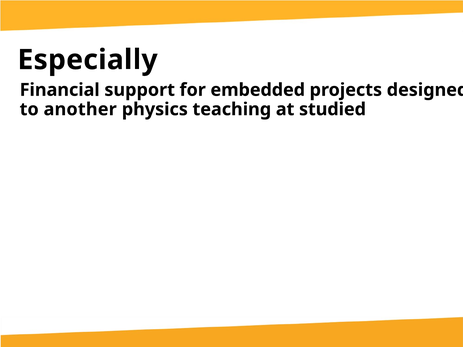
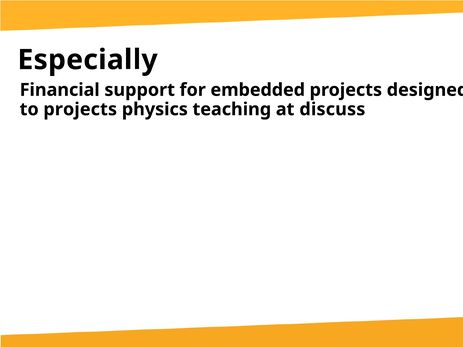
to another: another -> projects (80, 109)
studied: studied -> discuss (332, 109)
